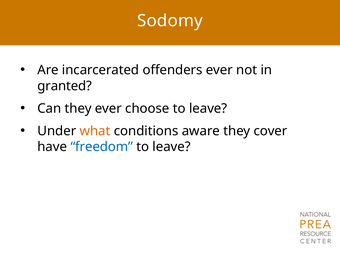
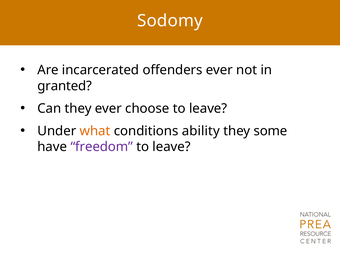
aware: aware -> ability (201, 131)
cover: cover -> some (270, 131)
freedom colour: blue -> purple (102, 147)
